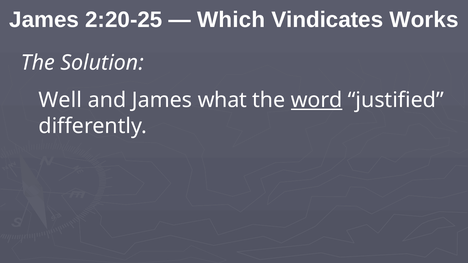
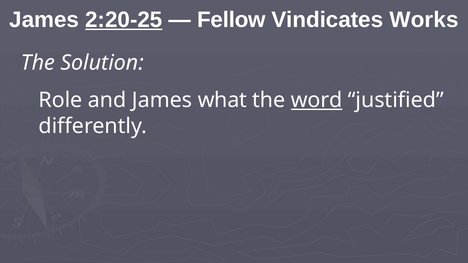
2:20-25 underline: none -> present (124, 20)
Which: Which -> Fellow (231, 20)
Well: Well -> Role (60, 100)
